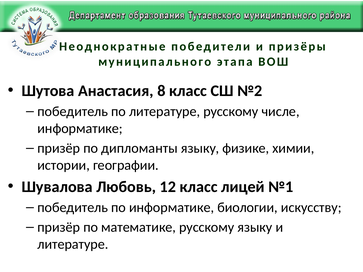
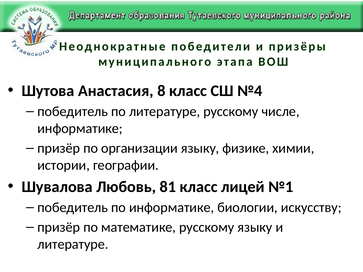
№2: №2 -> №4 (250, 91)
дипломанты: дипломанты -> организации (140, 148)
12: 12 -> 81 (168, 187)
